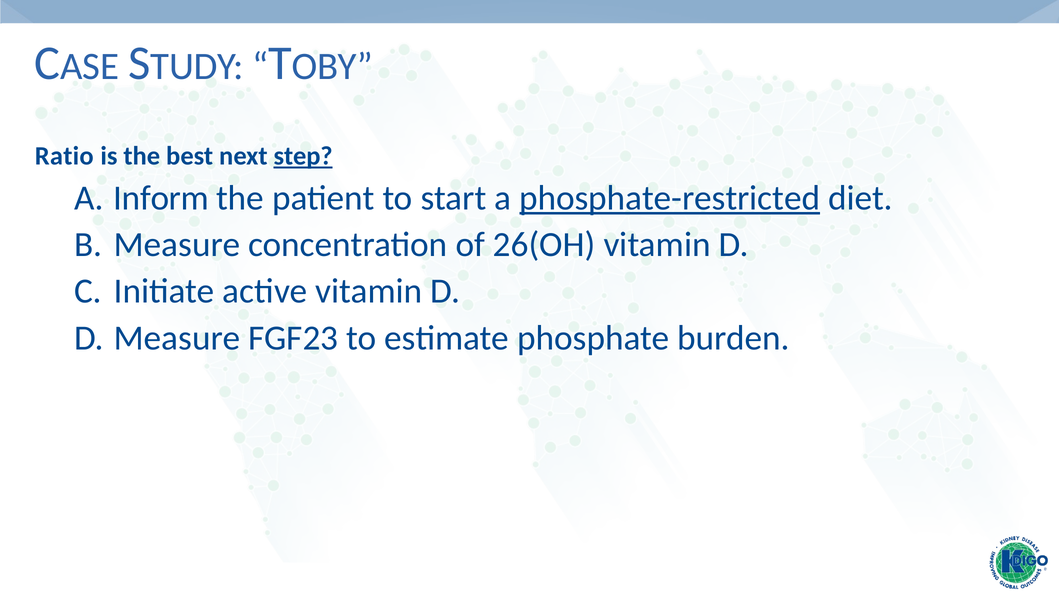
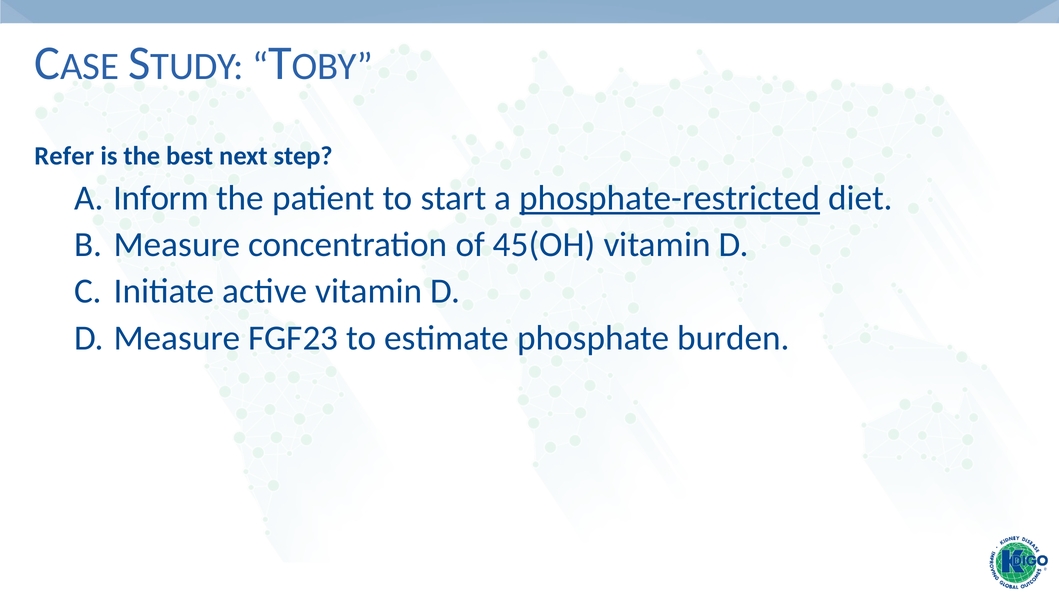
Ratio: Ratio -> Refer (64, 156)
step underline: present -> none (303, 156)
26(OH: 26(OH -> 45(OH (544, 245)
